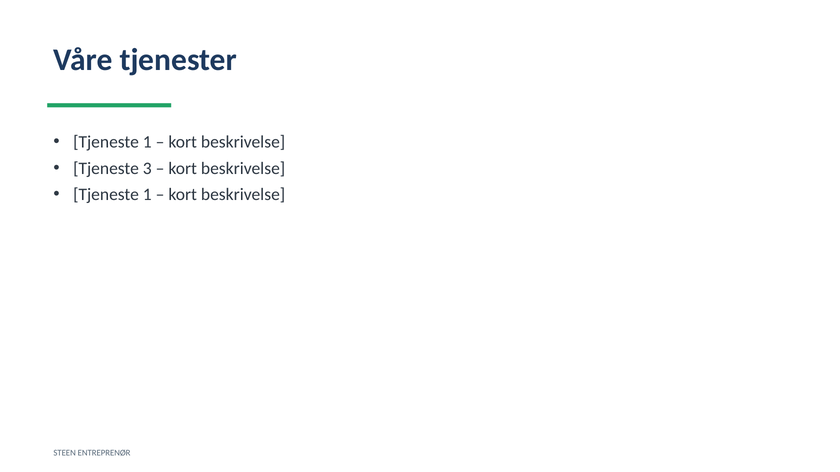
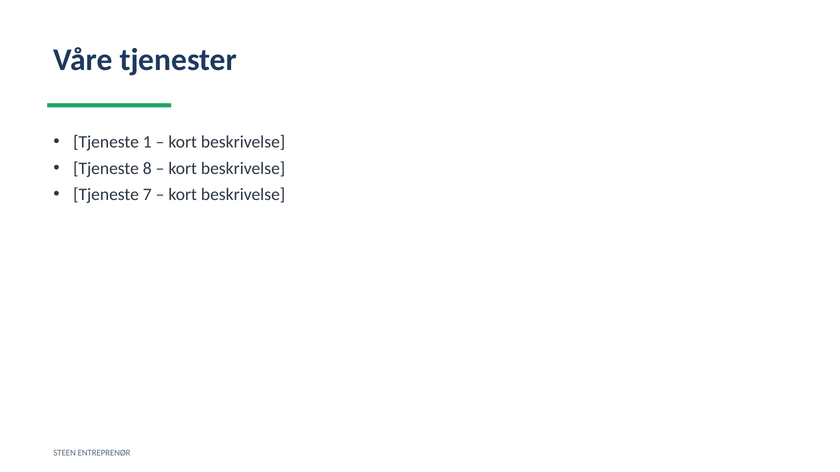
3: 3 -> 8 (147, 169)
1: 1 -> 7 (147, 195)
